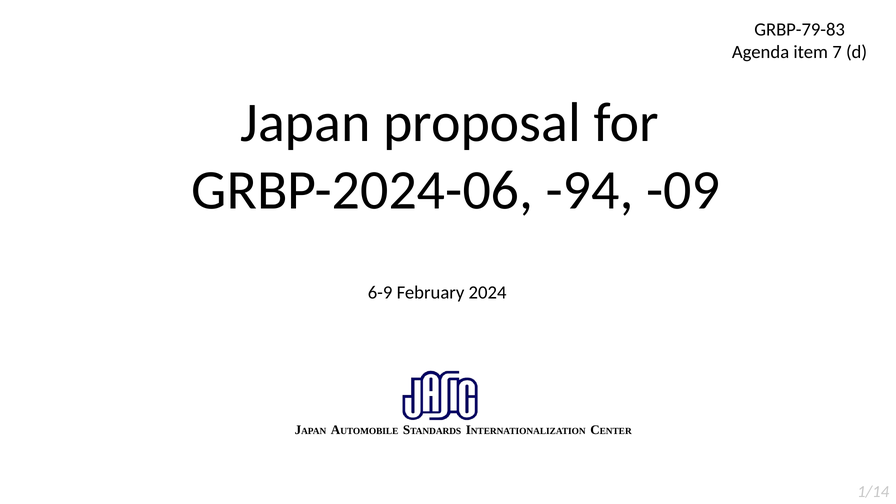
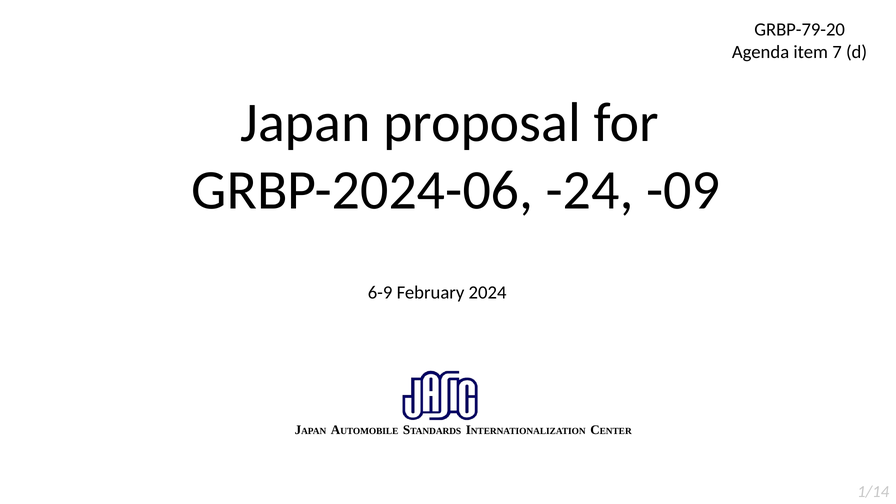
GRBP-79-83: GRBP-79-83 -> GRBP-79-20 (800, 29)
-94: -94 -> -24 (590, 190)
